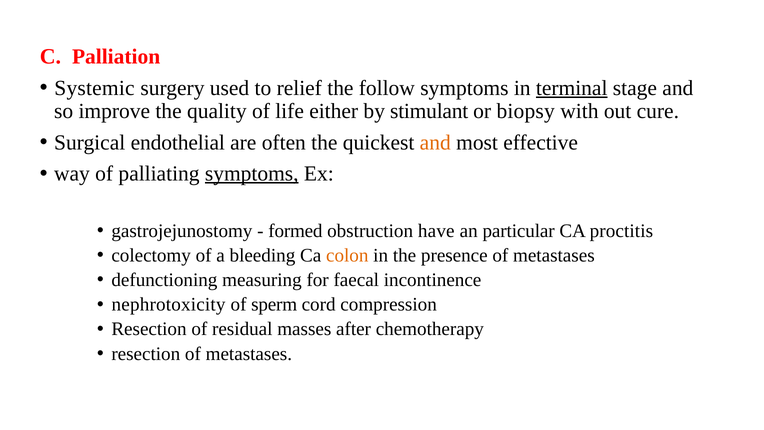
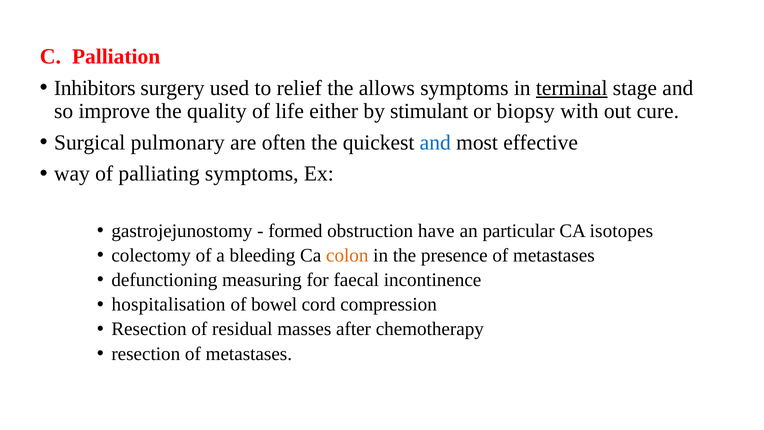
Systemic: Systemic -> Inhibitors (95, 88)
follow: follow -> allows (387, 88)
endothelial: endothelial -> pulmonary (178, 142)
and colour: orange -> blue (435, 142)
symptoms underline: present -> none (252, 174)
proctitis: proctitis -> isotopes (621, 231)
nephrotoxicity: nephrotoxicity -> hospitalisation (169, 304)
sperm: sperm -> bowel (274, 304)
